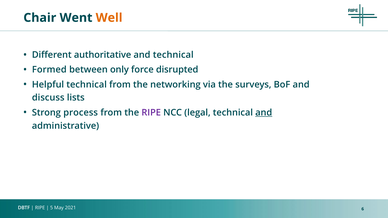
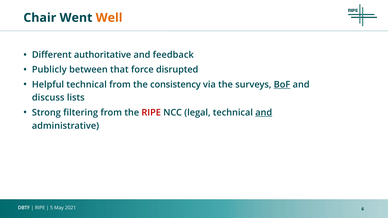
and technical: technical -> feedback (173, 55)
Formed: Formed -> Publicly (49, 70)
only: only -> that (119, 70)
networking: networking -> consistency (175, 85)
BoF underline: none -> present (282, 85)
process: process -> filtering (81, 113)
RIPE colour: purple -> red (151, 113)
